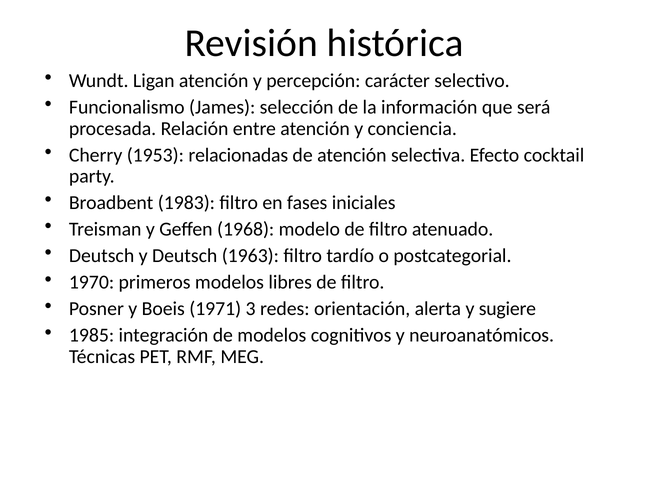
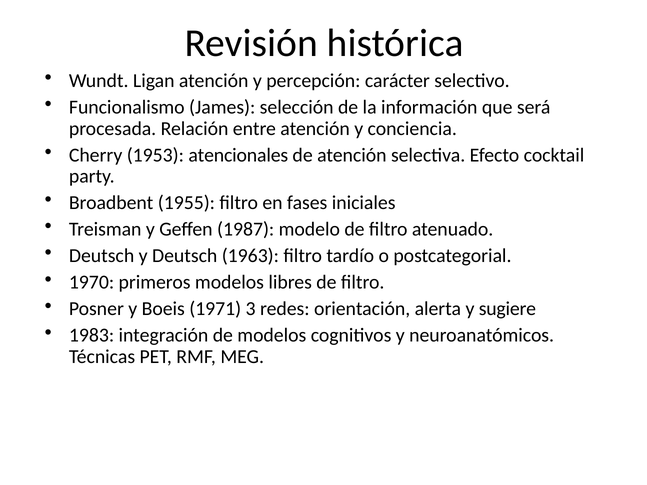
relacionadas: relacionadas -> atencionales (238, 155)
1983: 1983 -> 1955 (186, 203)
1968: 1968 -> 1987 (246, 230)
1985: 1985 -> 1983 (92, 336)
